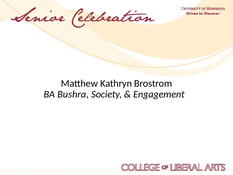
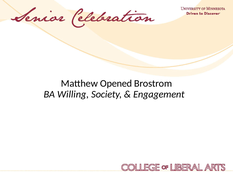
Kathryn: Kathryn -> Opened (116, 83)
Bushra: Bushra -> Willing (73, 94)
